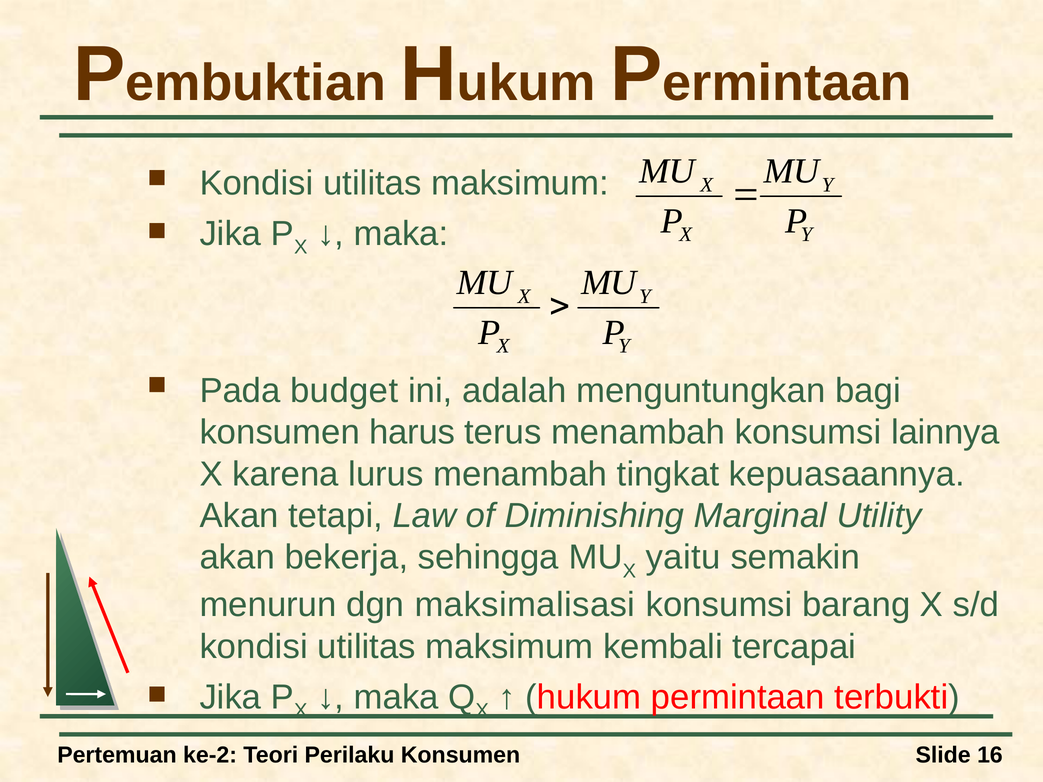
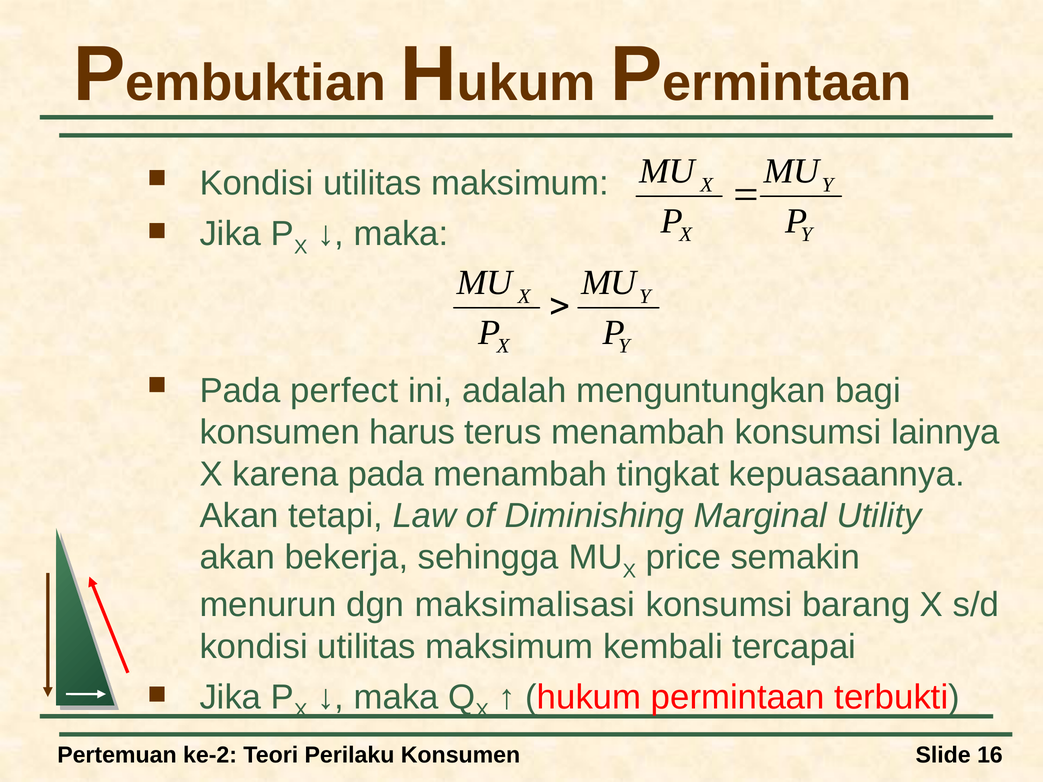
budget: budget -> perfect (344, 391)
karena lurus: lurus -> pada (386, 474)
yaitu: yaitu -> price (683, 558)
